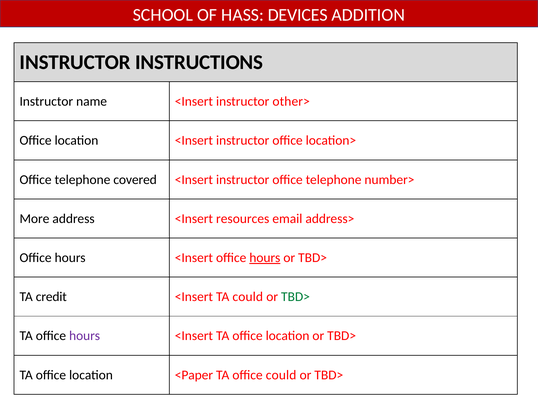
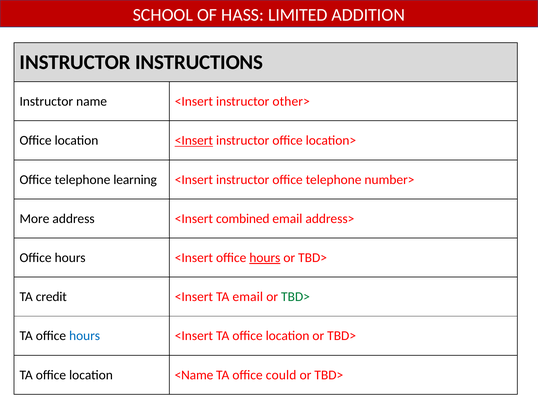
DEVICES: DEVICES -> LIMITED (298, 15)
<Insert underline: none -> present (194, 141)
covered: covered -> learning (135, 180)
resources: resources -> combined (243, 219)
TA could: could -> email (248, 297)
hours colour: purple -> blue (85, 336)
<Paper: <Paper -> <Name (194, 375)
